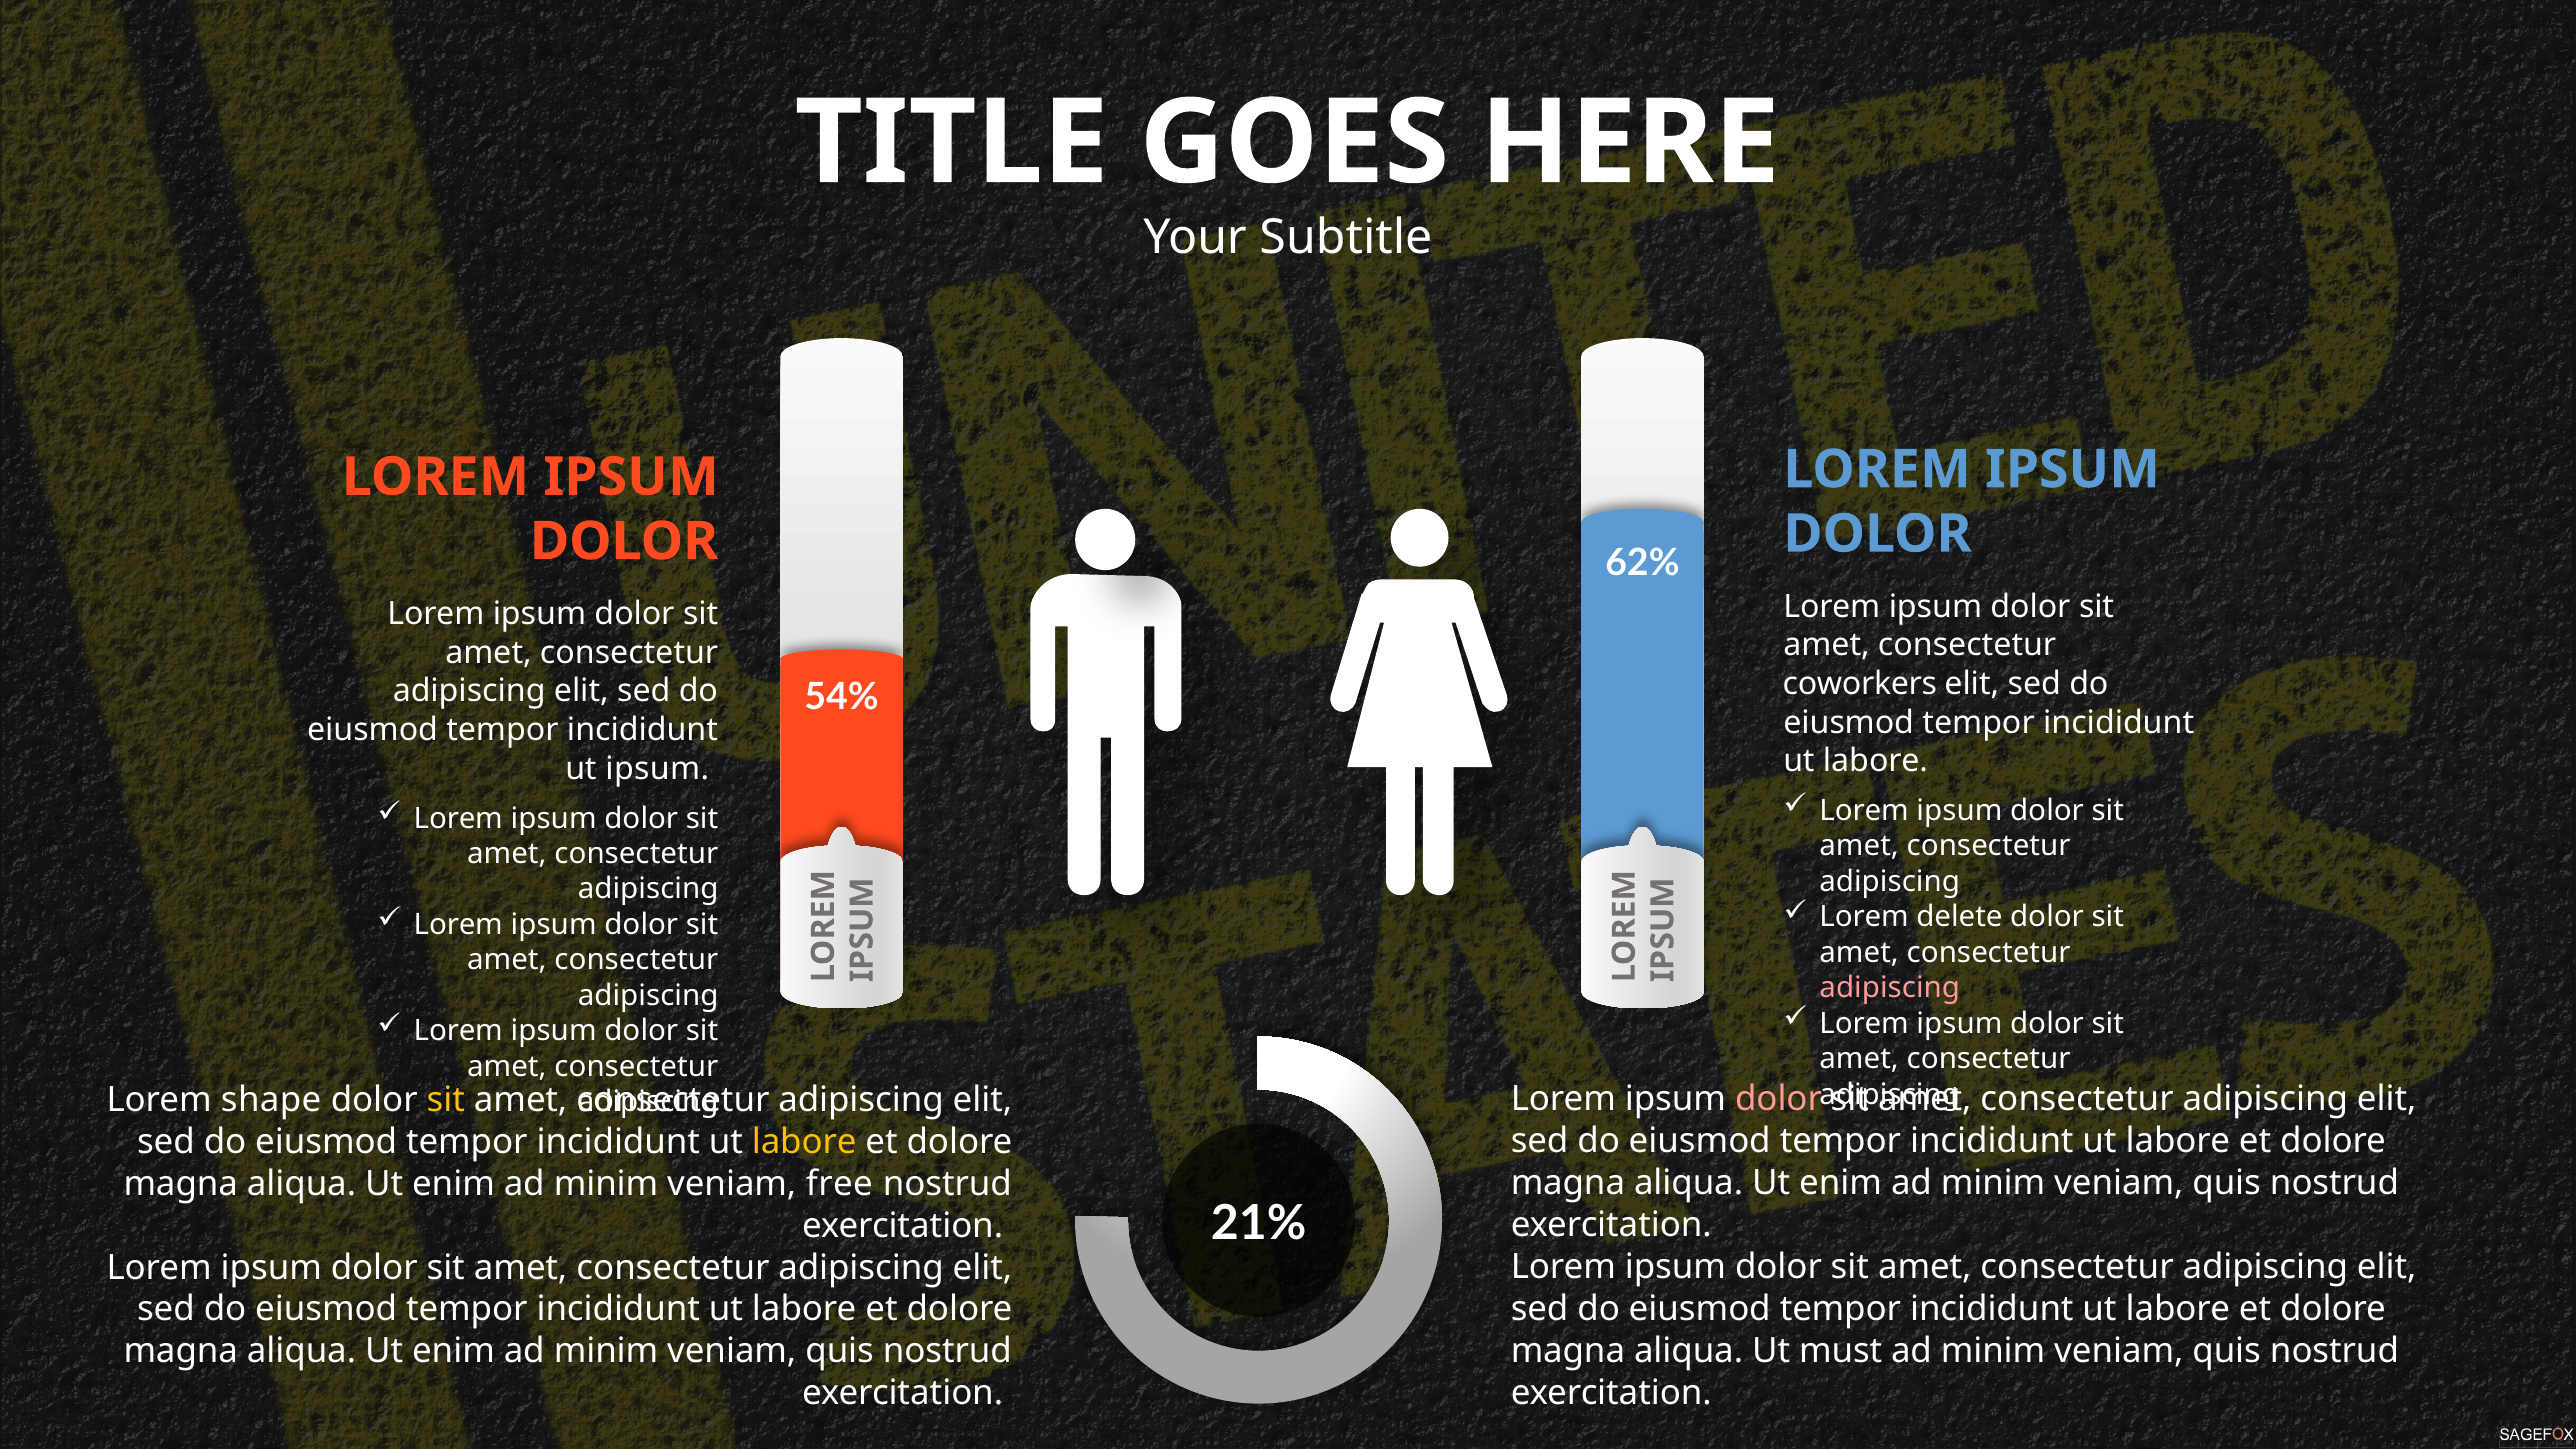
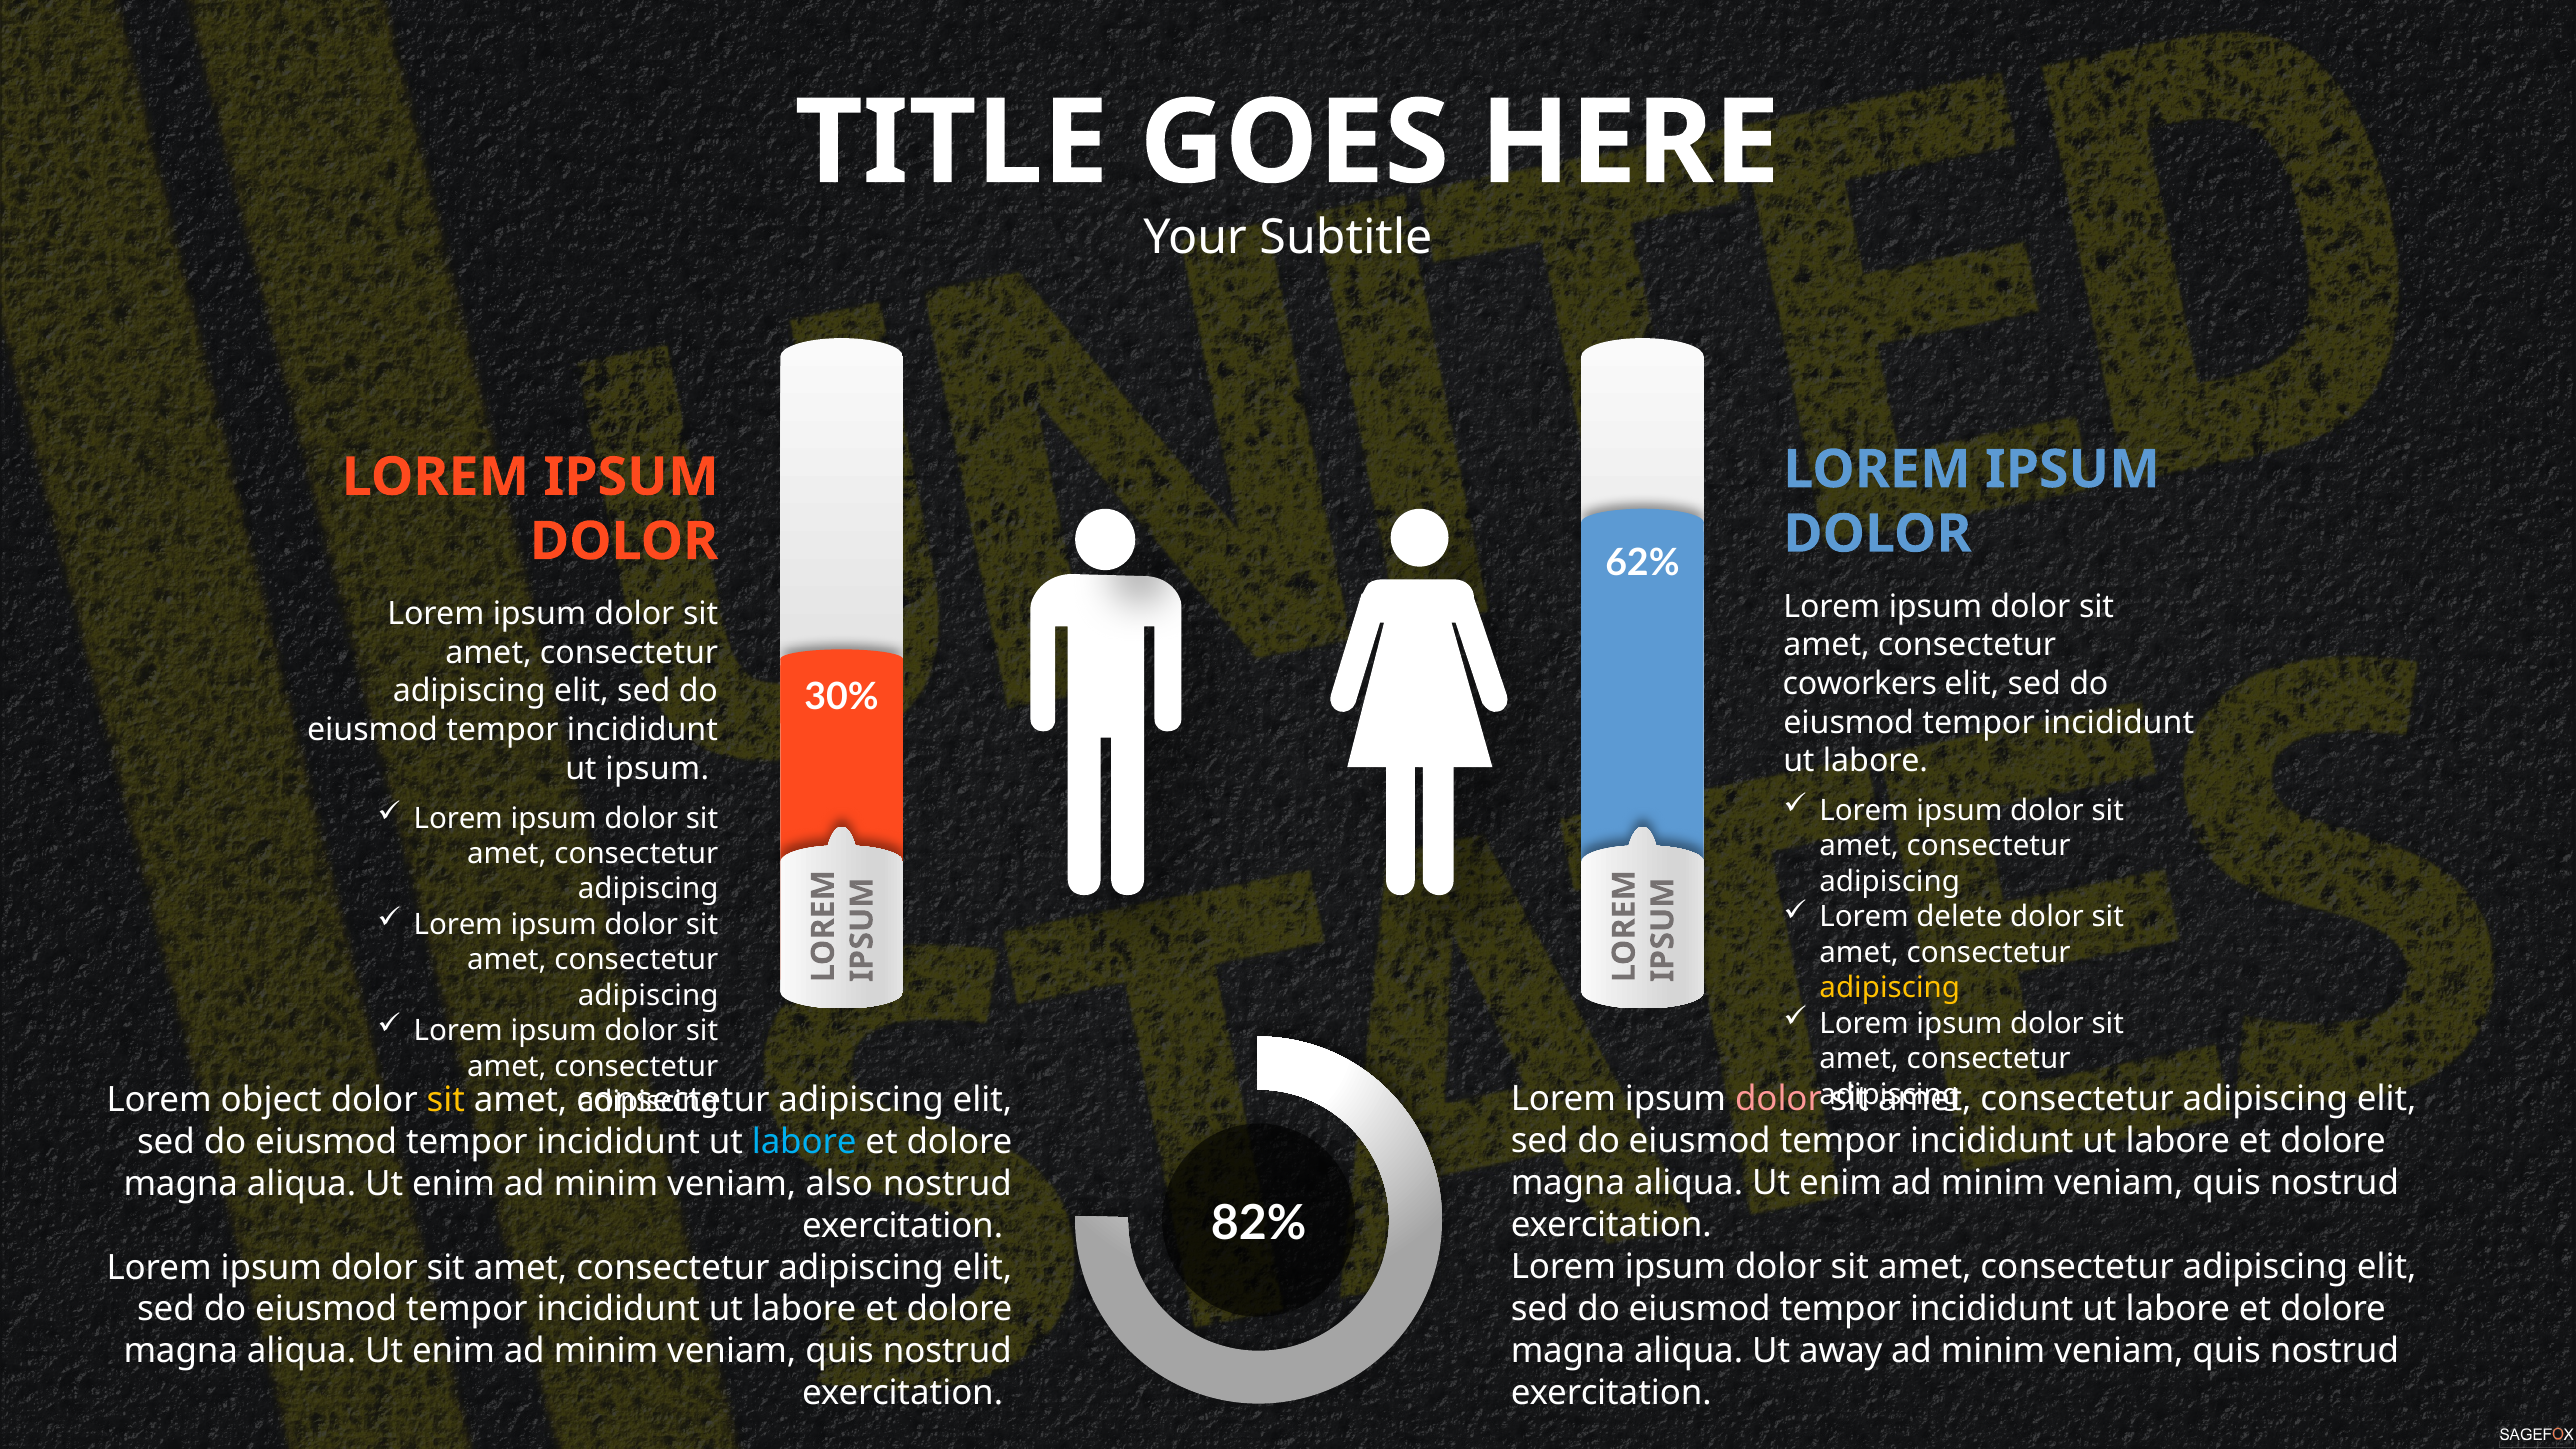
54%: 54% -> 30% (842, 697)
adipiscing colour: pink -> yellow (1890, 988)
shape: shape -> object (271, 1100)
labore colour: yellow -> light blue (804, 1142)
free: free -> also (839, 1184)
21%: 21% -> 82% (1259, 1223)
must: must -> away (1841, 1351)
